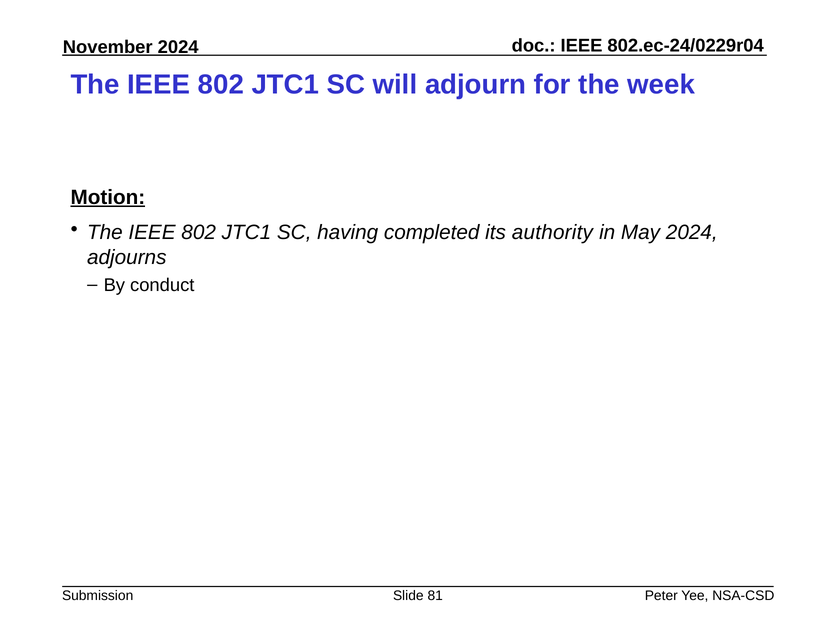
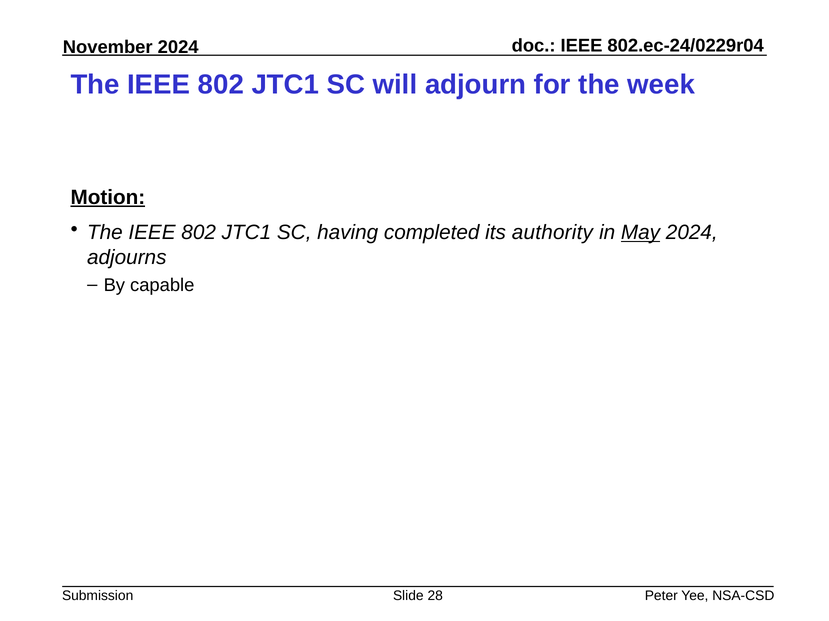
May underline: none -> present (641, 233)
conduct: conduct -> capable (162, 286)
81: 81 -> 28 (435, 596)
